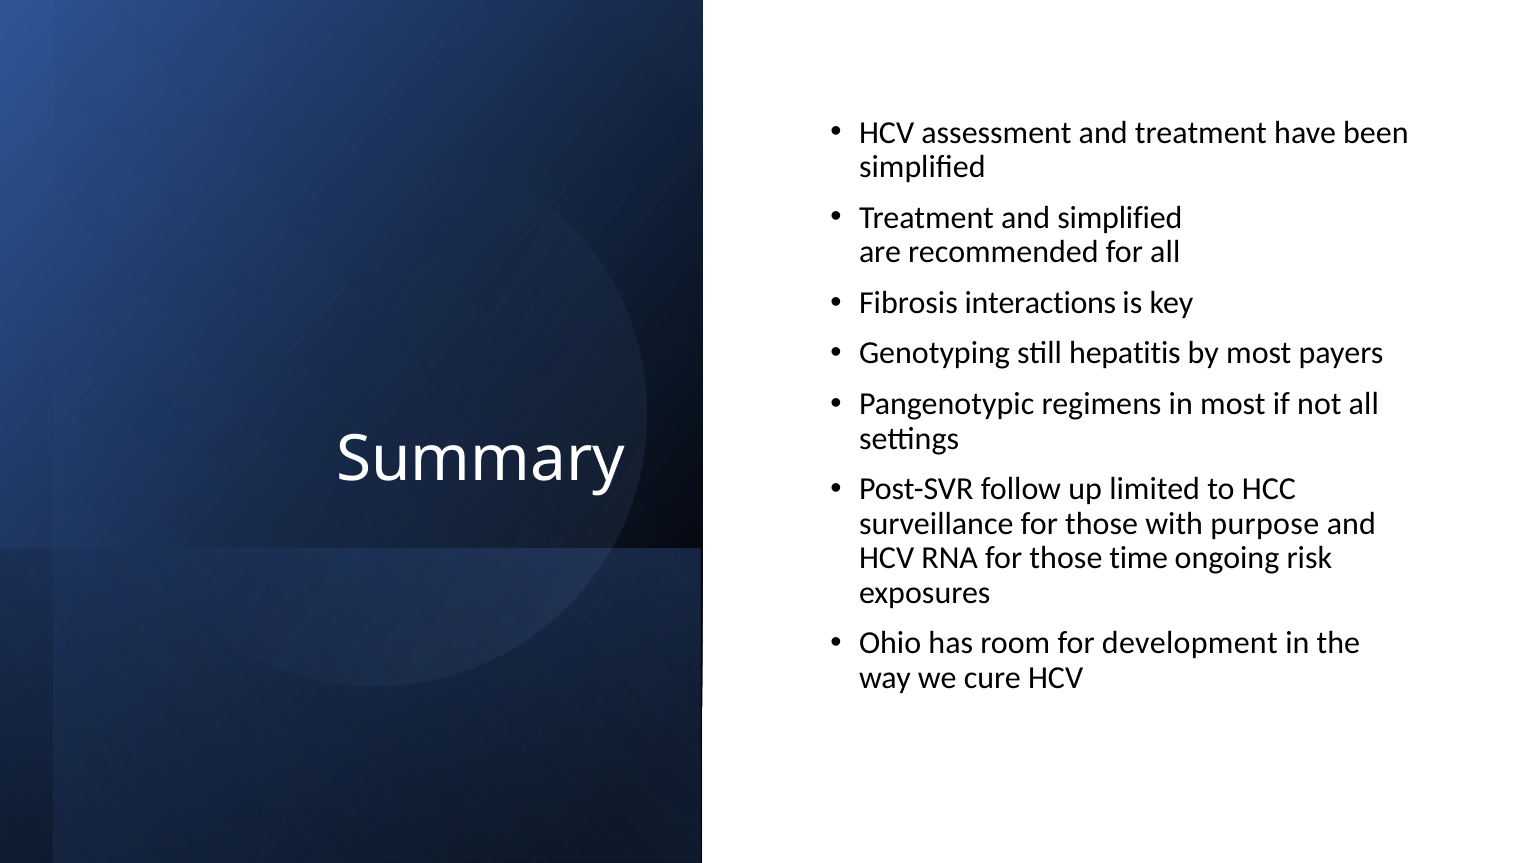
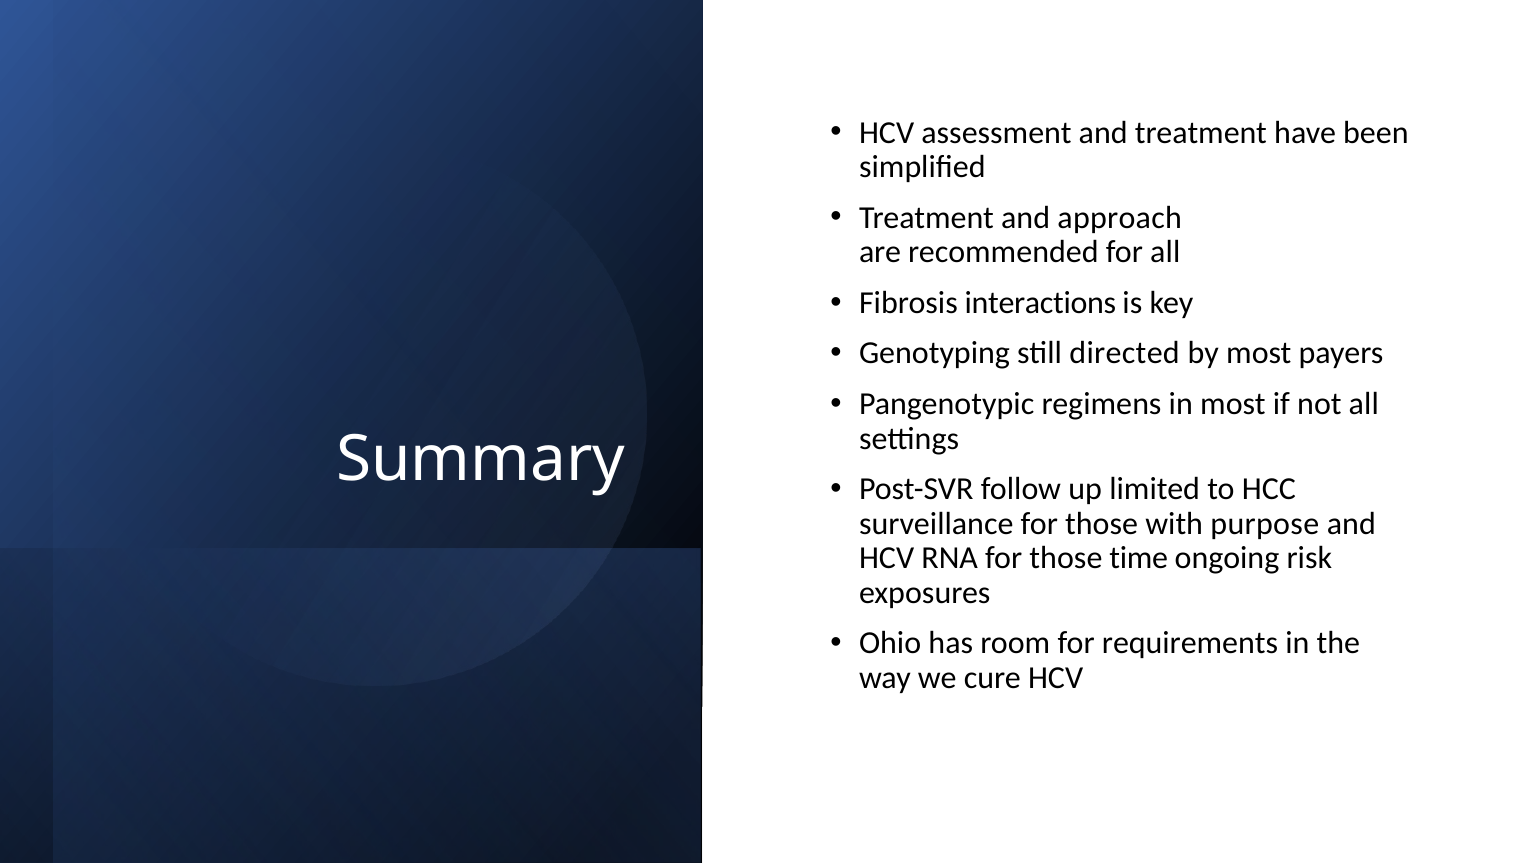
and simplified: simplified -> approach (1120, 218)
hepatitis: hepatitis -> directed (1125, 354)
development: development -> requirements (1190, 644)
